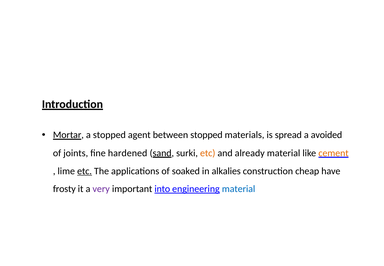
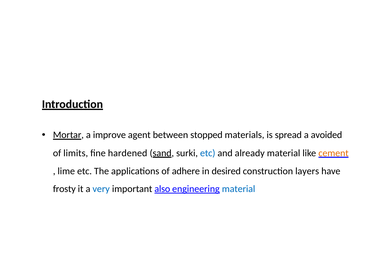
a stopped: stopped -> improve (109, 135)
joints: joints -> limits (76, 153)
etc colour: orange -> blue (208, 153)
etc underline: present -> none (85, 171)
soaked: soaked -> adhere (186, 171)
alkalies: alkalies -> desired (226, 171)
cheap: cheap -> layers (307, 171)
very colour: purple -> blue (101, 189)
into: into -> also (162, 189)
